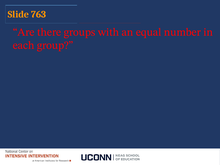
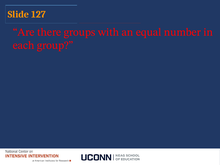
763: 763 -> 127 (38, 14)
